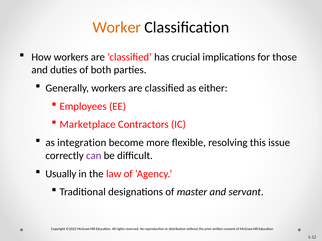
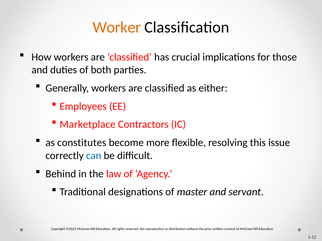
integration: integration -> constitutes (82, 143)
can colour: purple -> blue (94, 156)
Usually: Usually -> Behind (61, 174)
